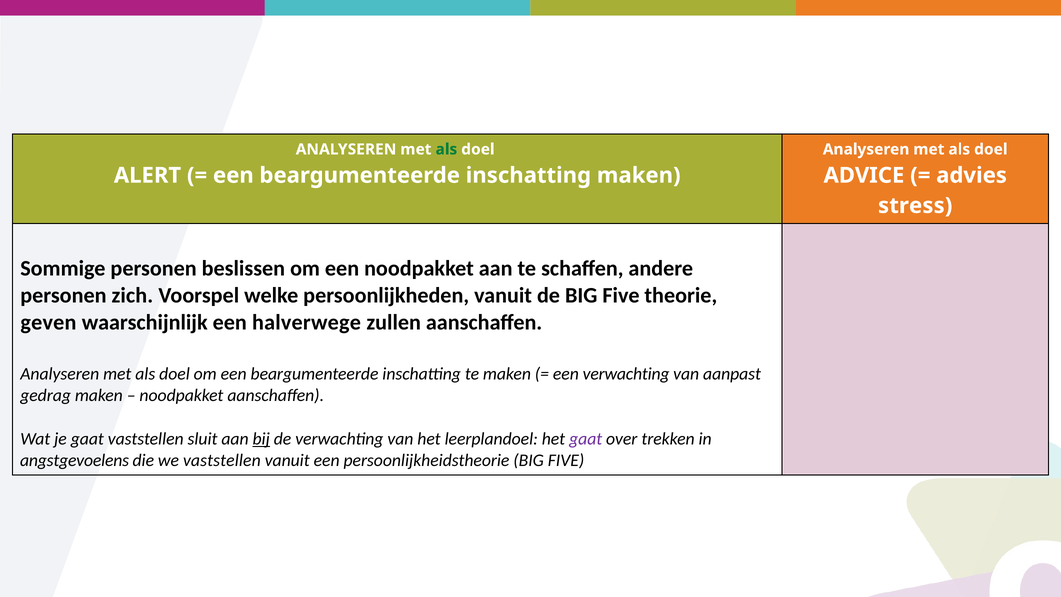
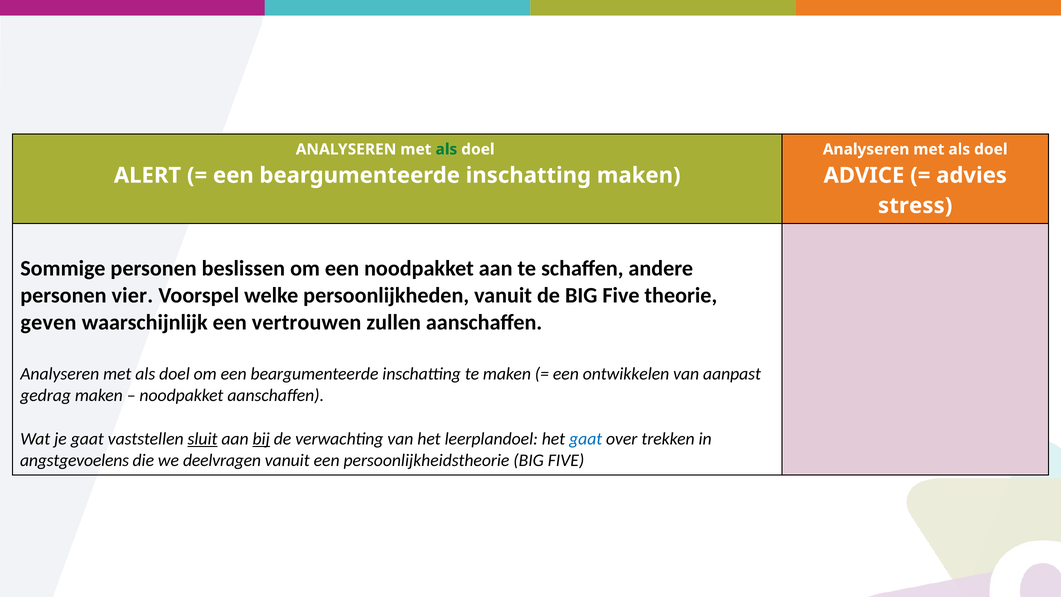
zich: zich -> vier (132, 295)
halverwege: halverwege -> vertrouwen (307, 322)
een verwachting: verwachting -> ontwikkelen (626, 374)
sluit underline: none -> present (203, 439)
gaat colour: purple -> blue (586, 439)
we vaststellen: vaststellen -> deelvragen (222, 460)
